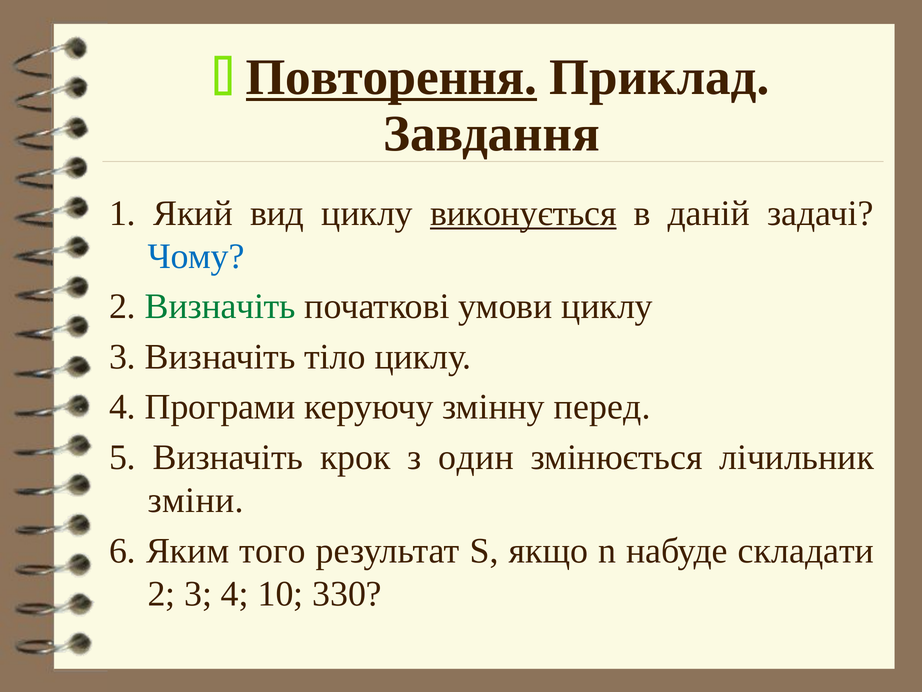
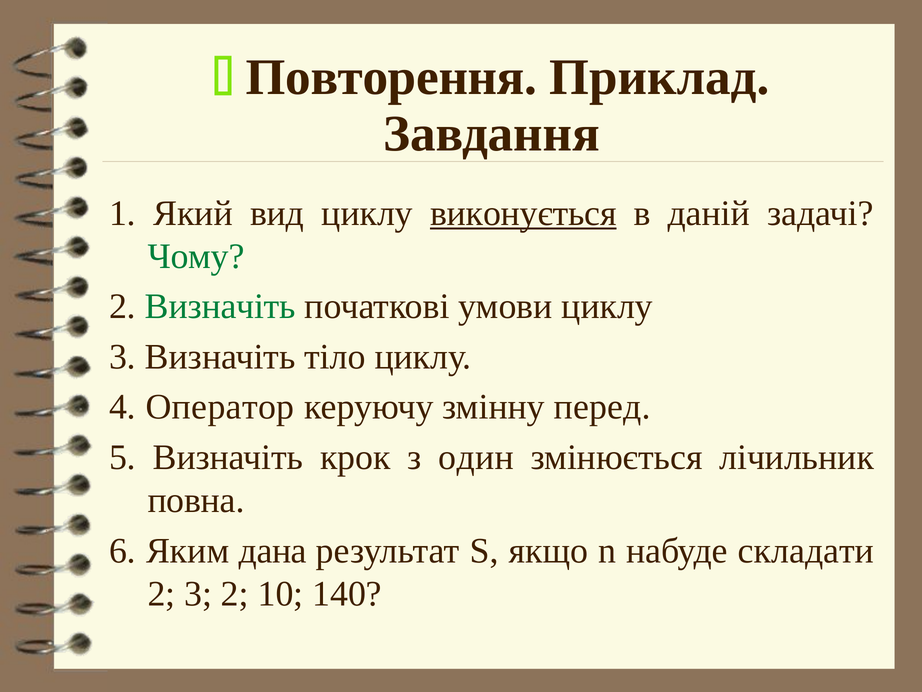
Повторення underline: present -> none (391, 77)
Чому colour: blue -> green (196, 256)
Програми: Програми -> Опеpатоp (220, 407)
зміни: зміни -> повна (196, 500)
того: того -> дана (273, 550)
3 4: 4 -> 2 (235, 593)
330: 330 -> 140 (347, 593)
